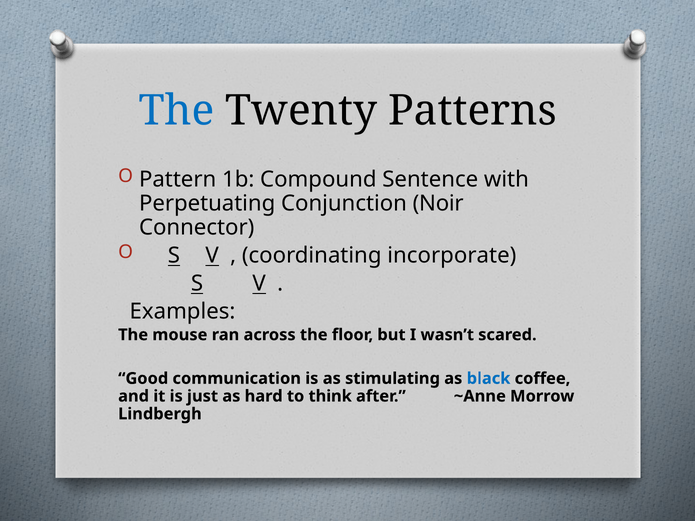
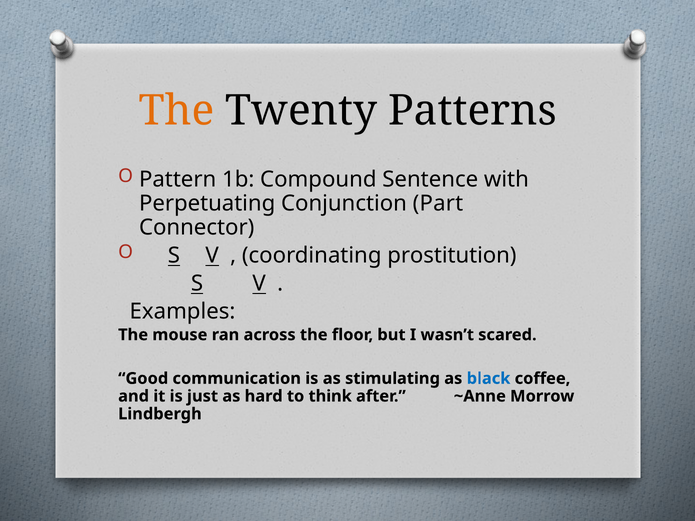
The colour: blue -> orange (176, 111)
Noir: Noir -> Part (438, 203)
incorporate: incorporate -> prostitution (452, 255)
